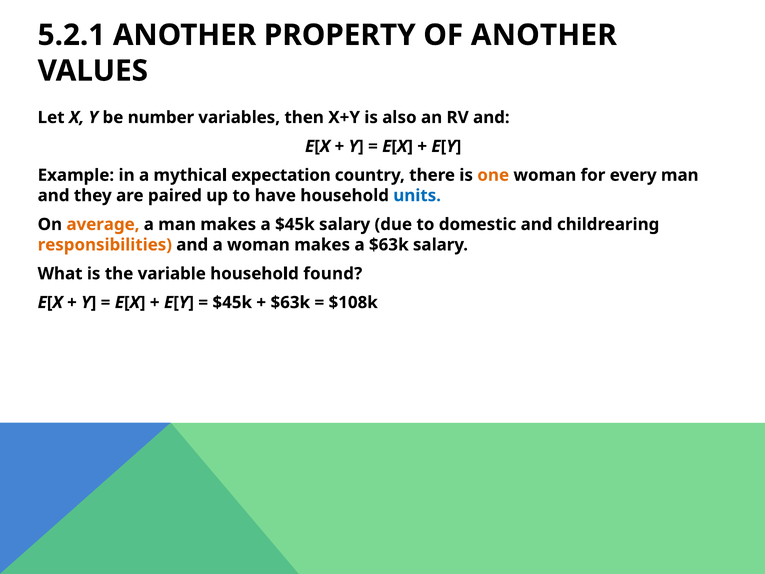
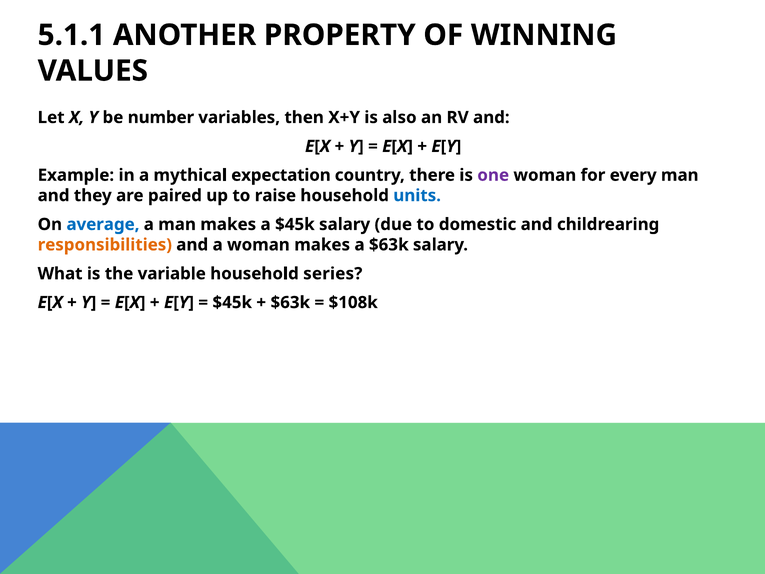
5.2.1: 5.2.1 -> 5.1.1 (71, 35)
OF ANOTHER: ANOTHER -> WINNING (544, 35)
one colour: orange -> purple (493, 175)
have: have -> raise (275, 195)
average colour: orange -> blue (103, 224)
found: found -> series (333, 274)
